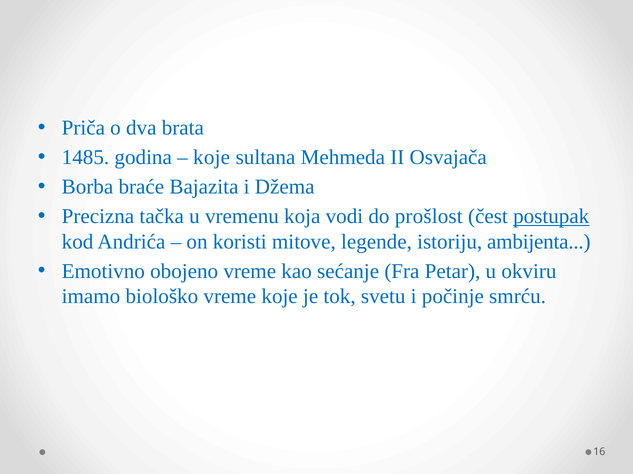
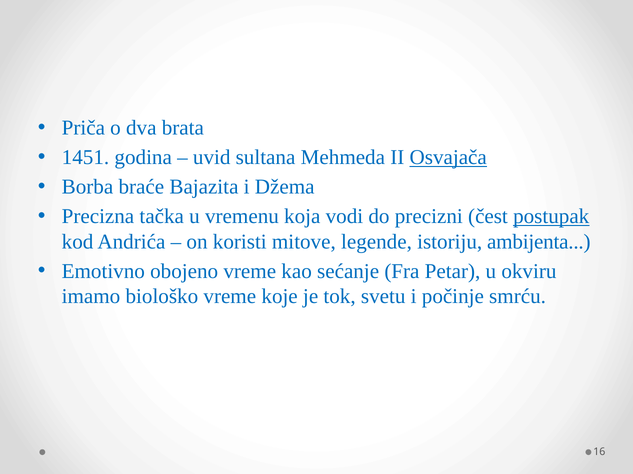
1485: 1485 -> 1451 (85, 158)
koje: koje -> uvid (212, 158)
Osvajača underline: none -> present (448, 158)
prošlost: prošlost -> precizni (429, 217)
